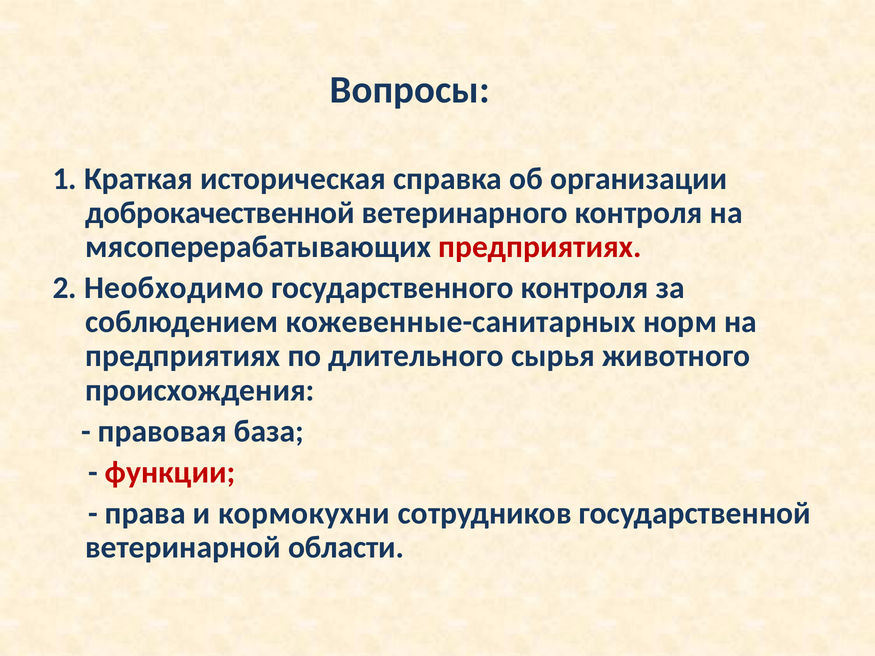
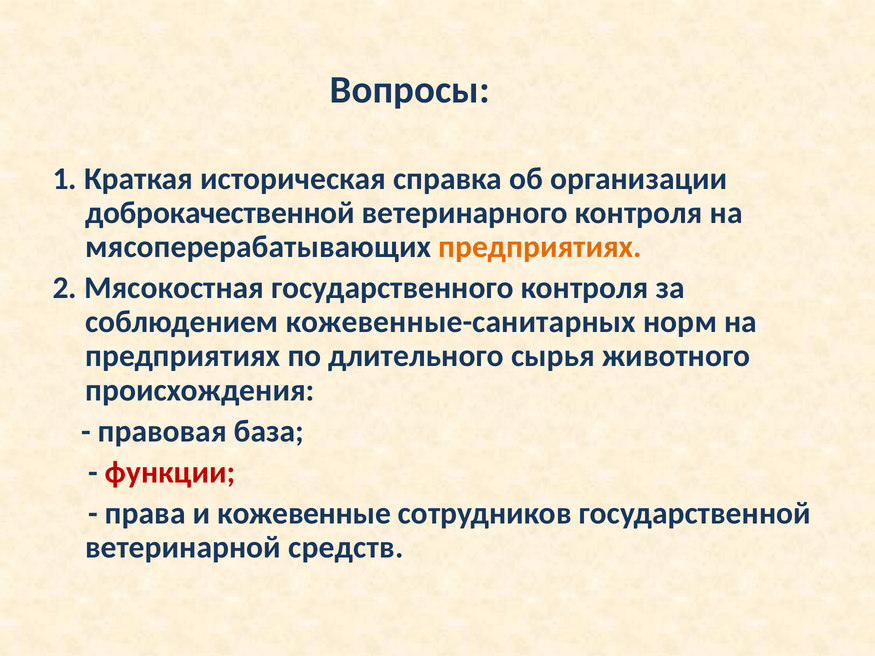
предприятиях colour: red -> orange (540, 247)
Необходимо: Необходимо -> Мясокостная (174, 288)
кормокухни: кормокухни -> кожевенные (304, 514)
области: области -> средств (346, 548)
